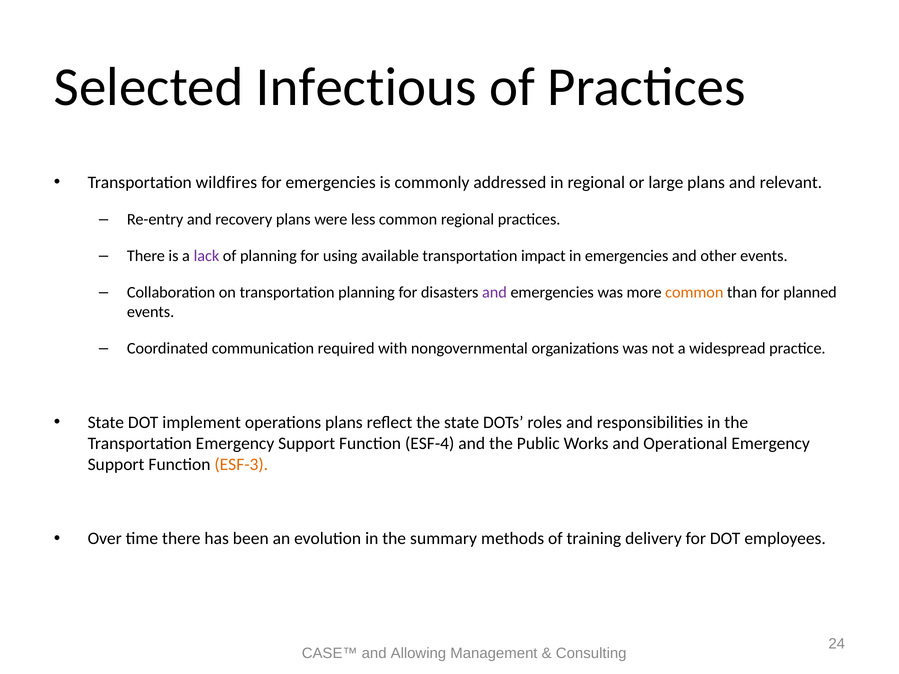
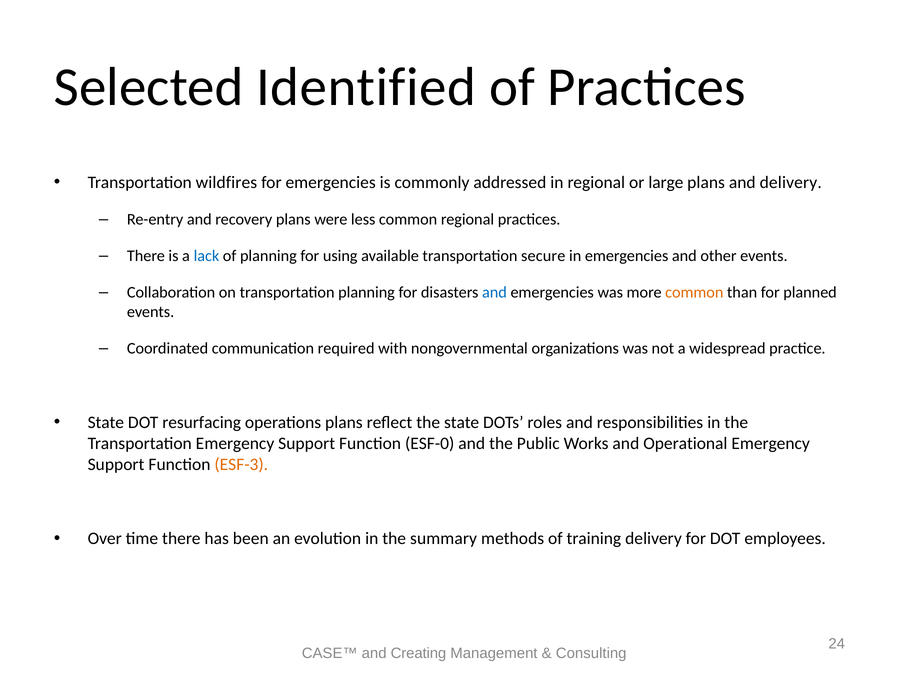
Infectious: Infectious -> Identified (366, 87)
and relevant: relevant -> delivery (791, 183)
lack colour: purple -> blue (206, 256)
impact: impact -> secure (543, 256)
and colour: purple -> blue (494, 293)
implement: implement -> resurfacing (202, 422)
ESF-4: ESF-4 -> ESF-0 (430, 443)
Allowing: Allowing -> Creating (418, 653)
